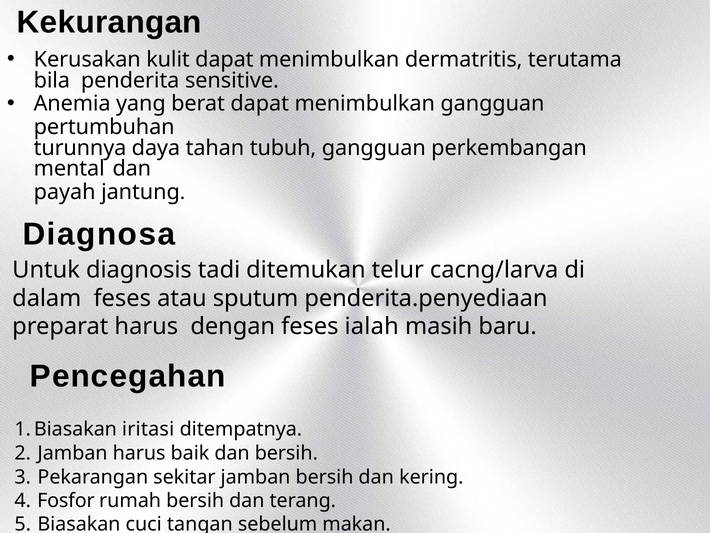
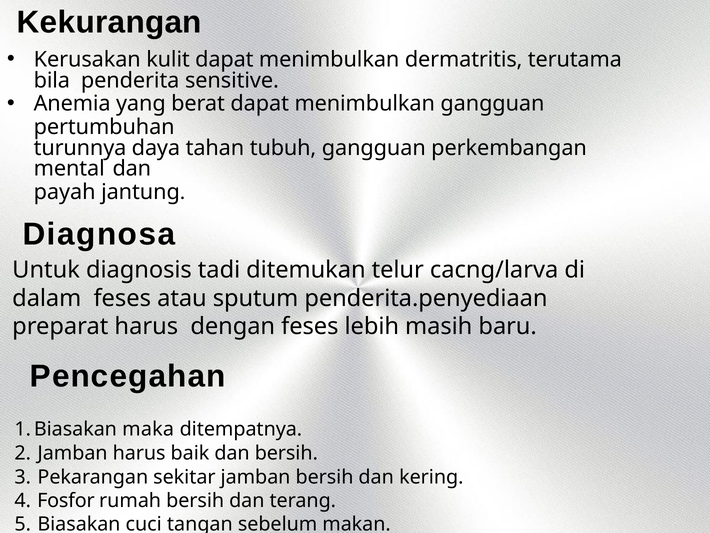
ialah: ialah -> lebih (372, 326)
iritasi: iritasi -> maka (148, 429)
